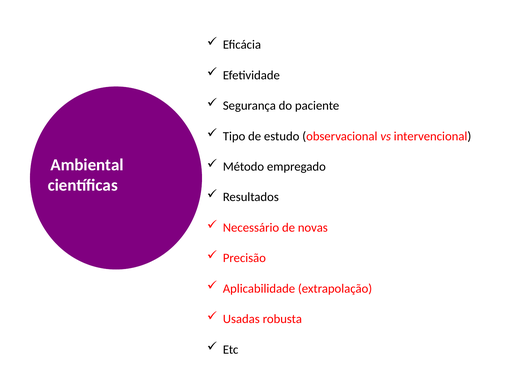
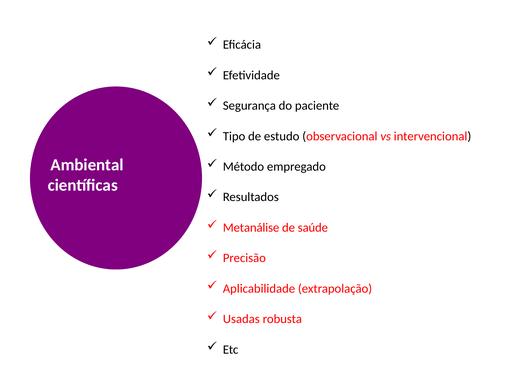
Necessário: Necessário -> Metanálise (251, 228)
novas: novas -> saúde (313, 228)
